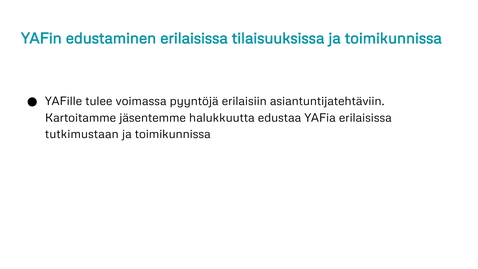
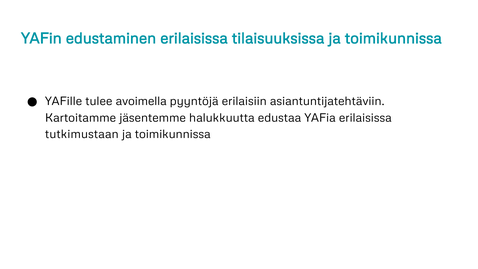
voimassa: voimassa -> avoimella (141, 101)
